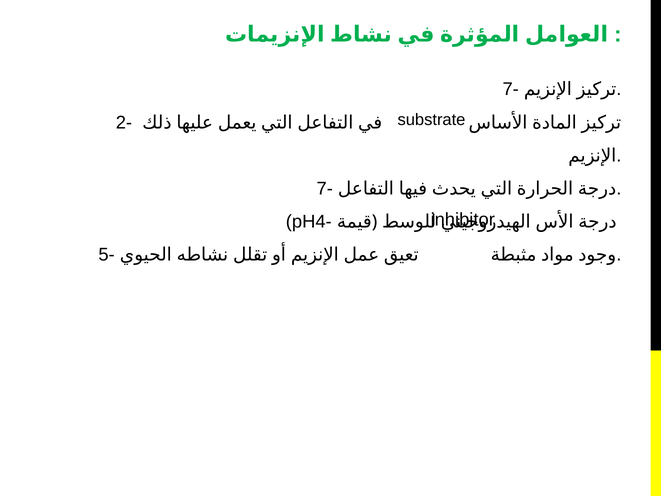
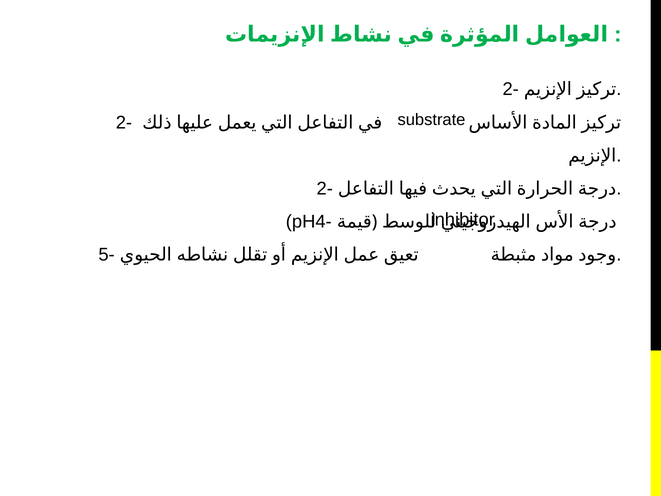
7-: 7- -> 2- (511, 89)
7-: 7- -> 2- (325, 188)
